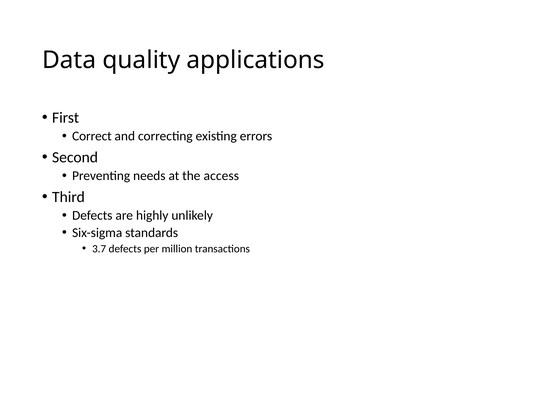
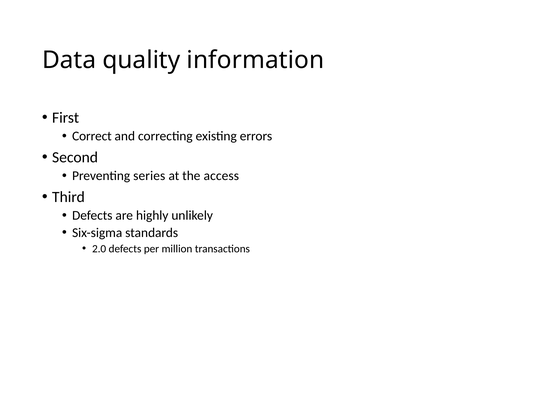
applications: applications -> information (255, 60)
needs: needs -> series (149, 176)
3.7: 3.7 -> 2.0 (99, 248)
